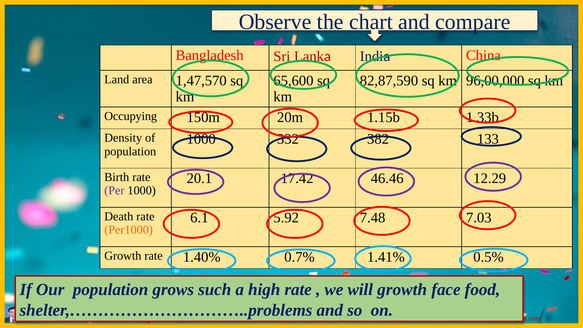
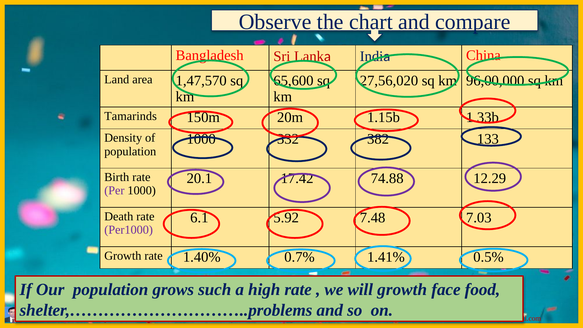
82,87,590: 82,87,590 -> 27,56,020 (389, 81)
Occupying: Occupying -> Tamarinds (131, 116)
46.46: 46.46 -> 74.88 (387, 178)
Per1000 colour: orange -> purple (129, 230)
